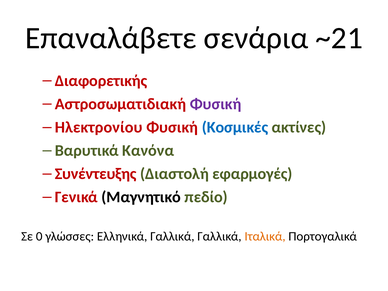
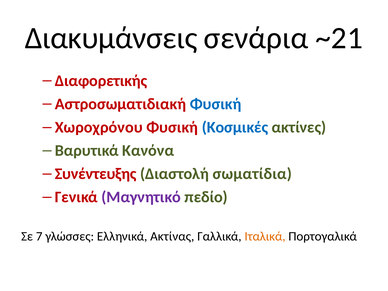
Επαναλάβετε: Επαναλάβετε -> Διακυμάνσεις (111, 38)
Φυσική colour: purple -> blue (216, 104)
Ηλεκτρονίου: Ηλεκτρονίου -> Χωροχρόνου (99, 127)
εφαρμογές: εφαρμογές -> σωματίδια (252, 174)
Μαγνητικό colour: black -> purple (141, 197)
0: 0 -> 7 (39, 236)
Ελληνικά Γαλλικά: Γαλλικά -> Ακτίνας (172, 236)
